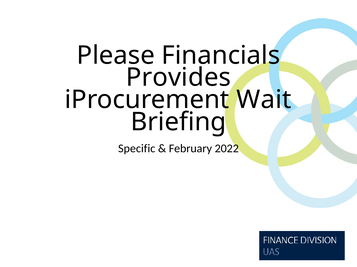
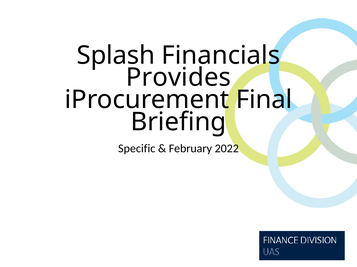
Please: Please -> Splash (116, 55)
Wait: Wait -> Final (264, 100)
